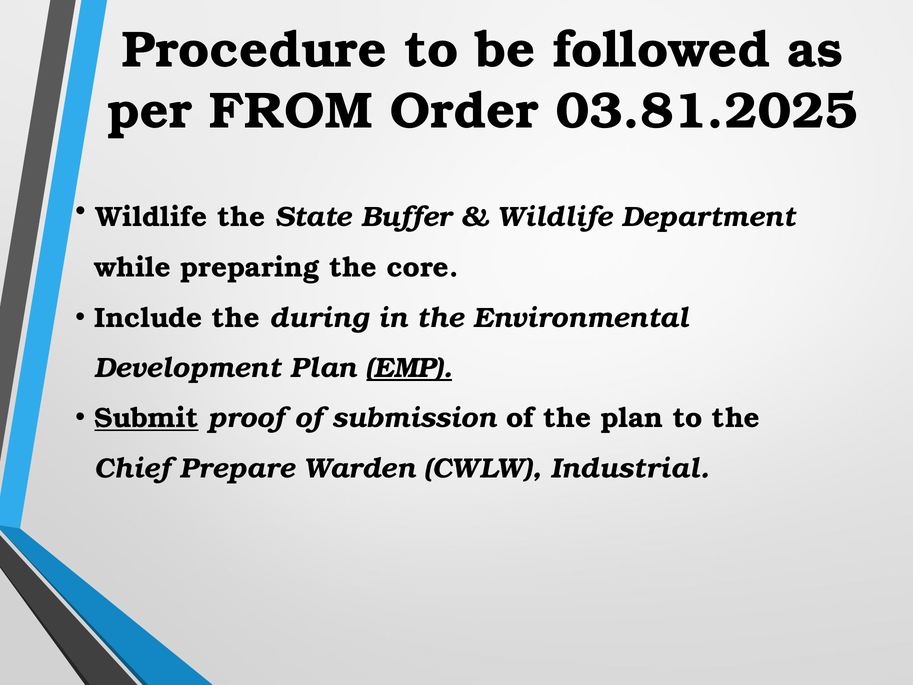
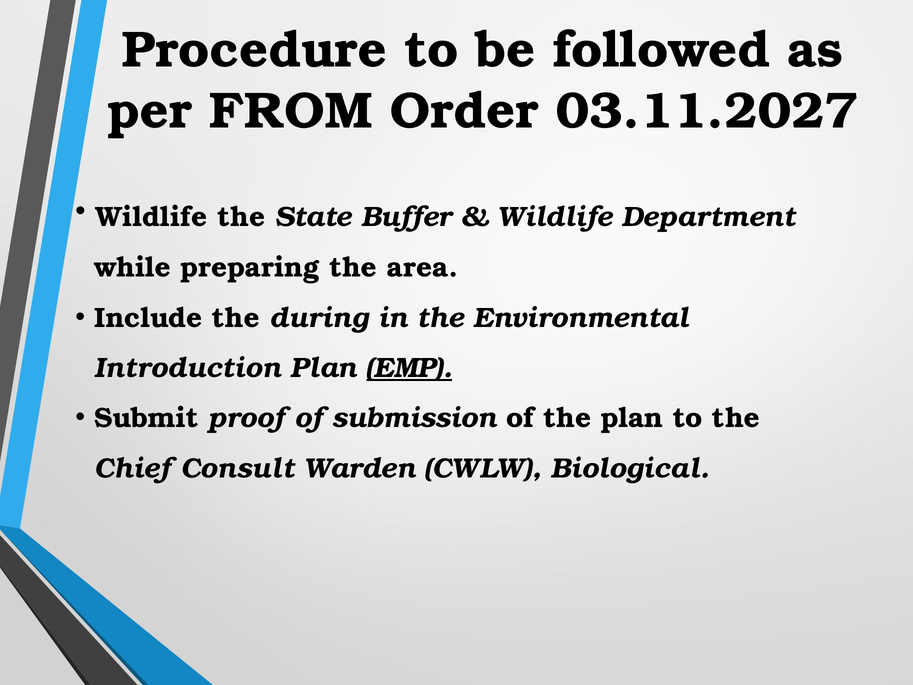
03.81.2025: 03.81.2025 -> 03.11.2027 (707, 111)
core: core -> area (422, 268)
Development: Development -> Introduction (188, 368)
Submit underline: present -> none (147, 418)
Prepare: Prepare -> Consult (237, 468)
Industrial: Industrial -> Biological (630, 468)
